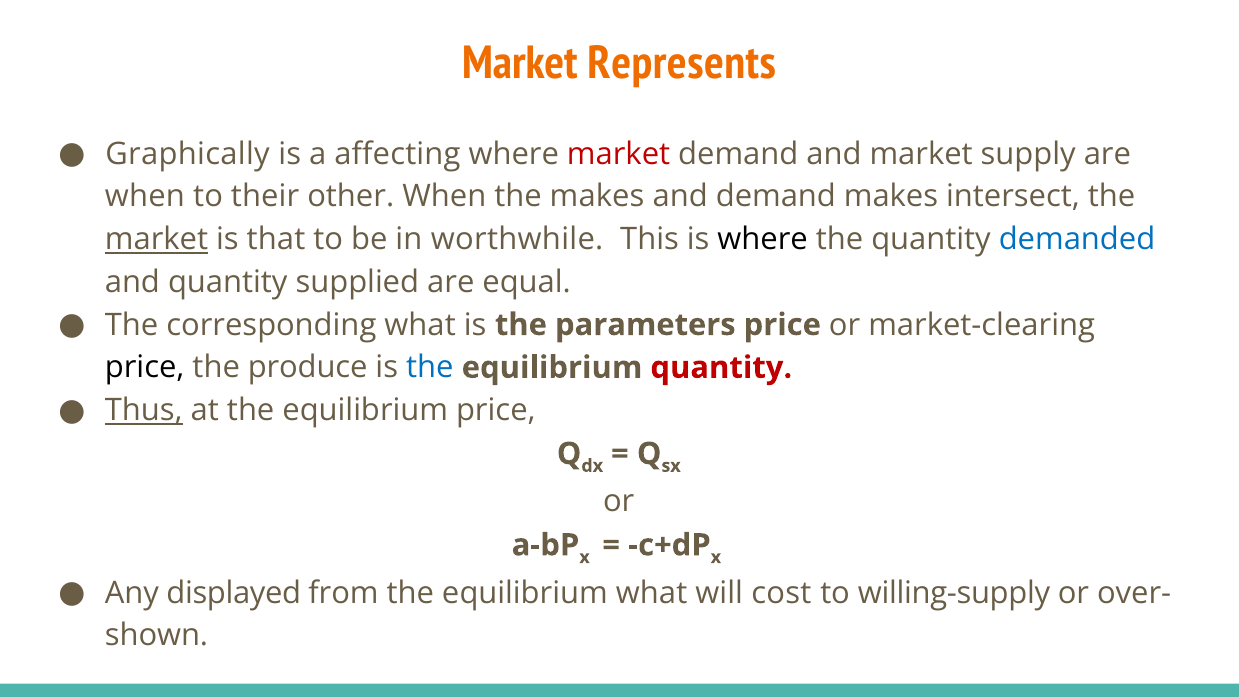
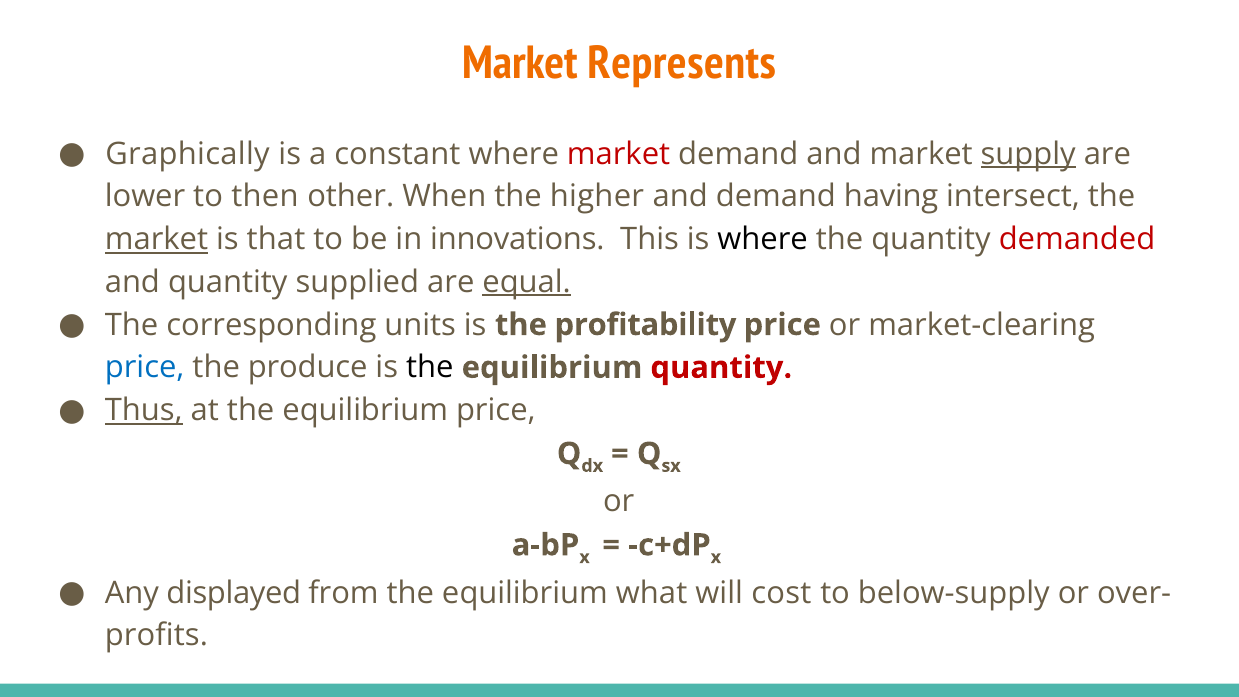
affecting: affecting -> constant (397, 154)
supply underline: none -> present (1028, 154)
when: when -> lower (145, 197)
their: their -> then (265, 197)
the makes: makes -> higher (597, 197)
demand makes: makes -> having (891, 197)
worthwhile: worthwhile -> innovations (517, 239)
demanded colour: blue -> red (1077, 239)
equal underline: none -> present (527, 282)
corresponding what: what -> units (420, 325)
parameters: parameters -> profitability (645, 325)
price colour: black -> blue (145, 368)
the colour: blue -> black (430, 368)
willing-supply: willing-supply -> below-supply (954, 593)
shown: shown -> profits (156, 636)
